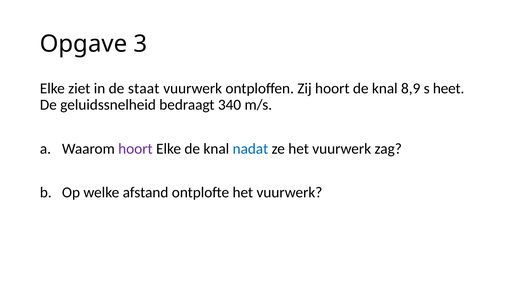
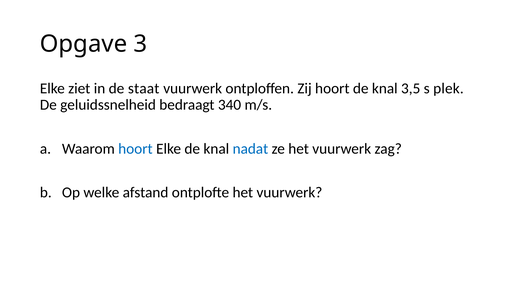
8,9: 8,9 -> 3,5 (411, 88)
heet: heet -> plek (448, 88)
hoort colour: purple -> blue (135, 149)
